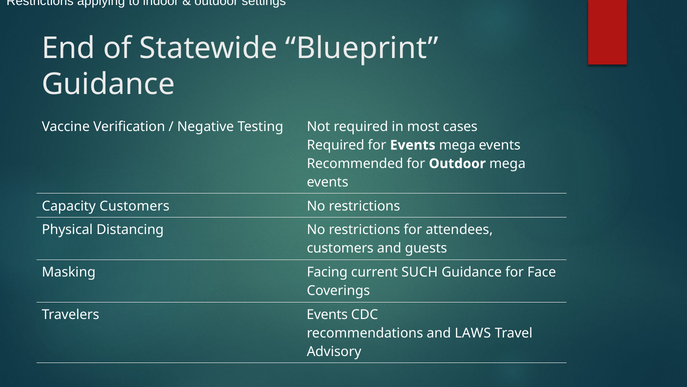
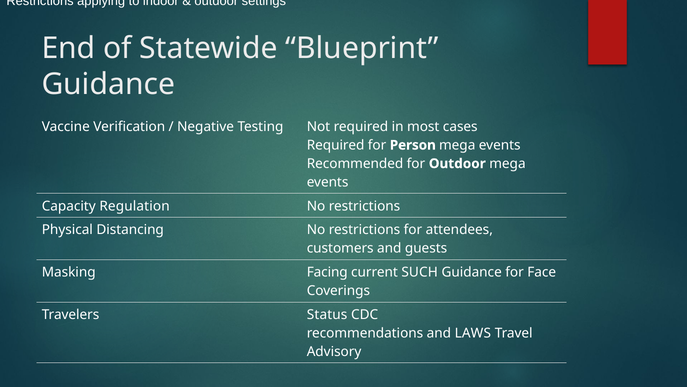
for Events: Events -> Person (413, 145)
Capacity Customers: Customers -> Regulation (135, 206)
Travelers Events: Events -> Status (327, 314)
